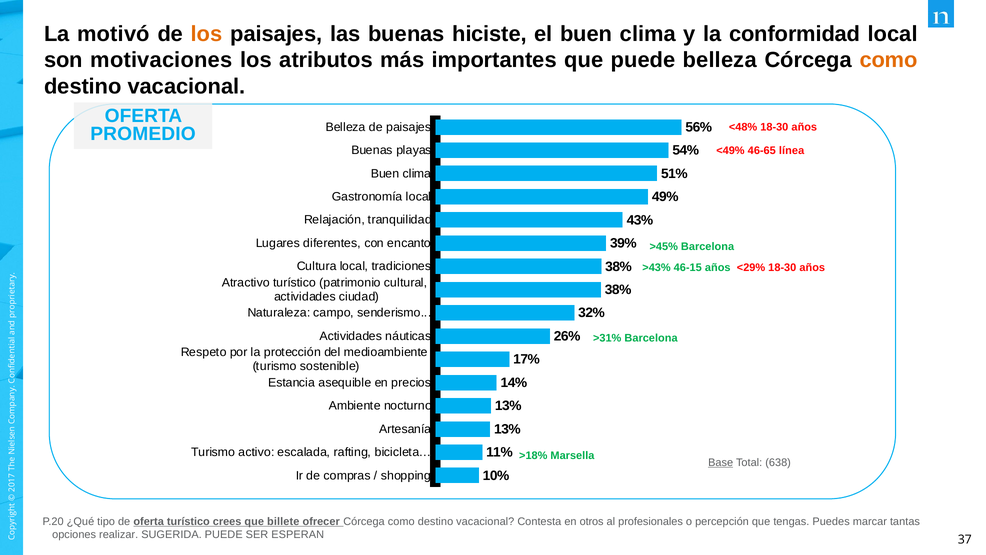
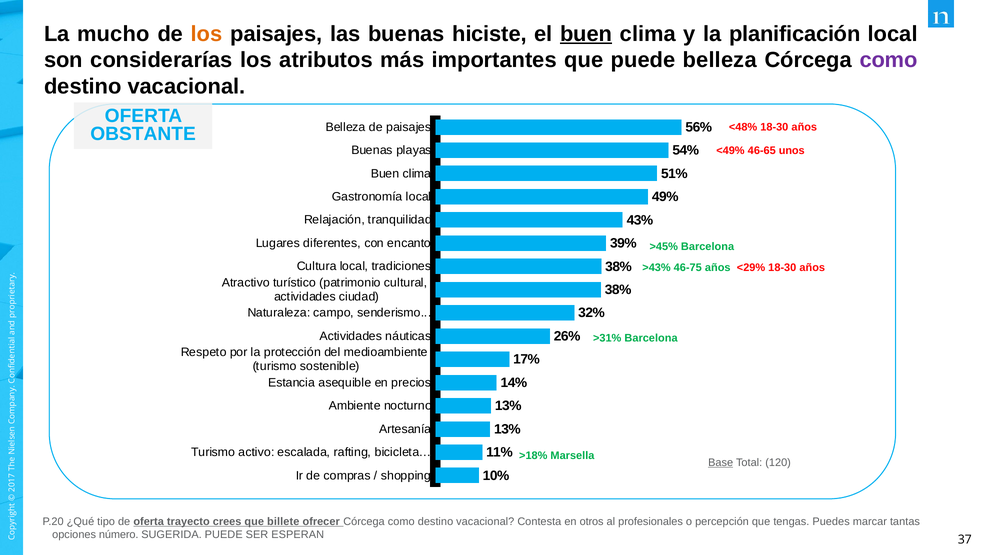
motivó: motivó -> mucho (114, 34)
buen underline: none -> present (586, 34)
conformidad: conformidad -> planificación (795, 34)
motivaciones: motivaciones -> considerarías (162, 60)
como colour: orange -> purple (889, 60)
PROMEDIO: PROMEDIO -> OBSTANTE (143, 134)
línea: línea -> unos (792, 150)
46-15: 46-15 -> 46-75 (688, 267)
638: 638 -> 120 (778, 462)
oferta turístico: turístico -> trayecto (188, 521)
realizar: realizar -> número (119, 534)
